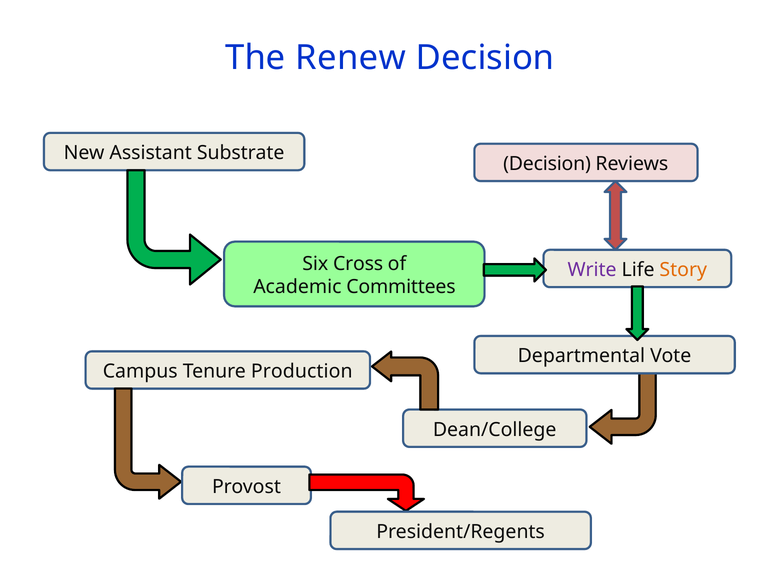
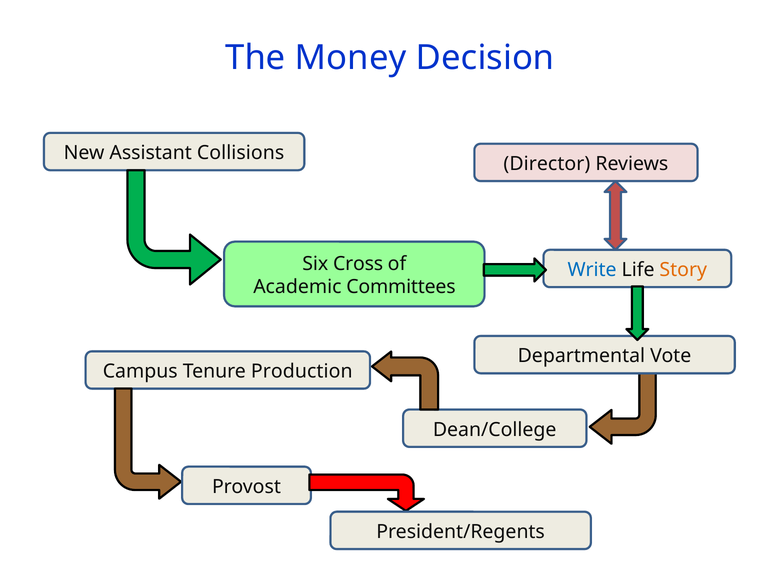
Renew: Renew -> Money (351, 58)
Substrate: Substrate -> Collisions (241, 153)
Decision: Decision -> Director (547, 164)
Write colour: purple -> blue (592, 270)
